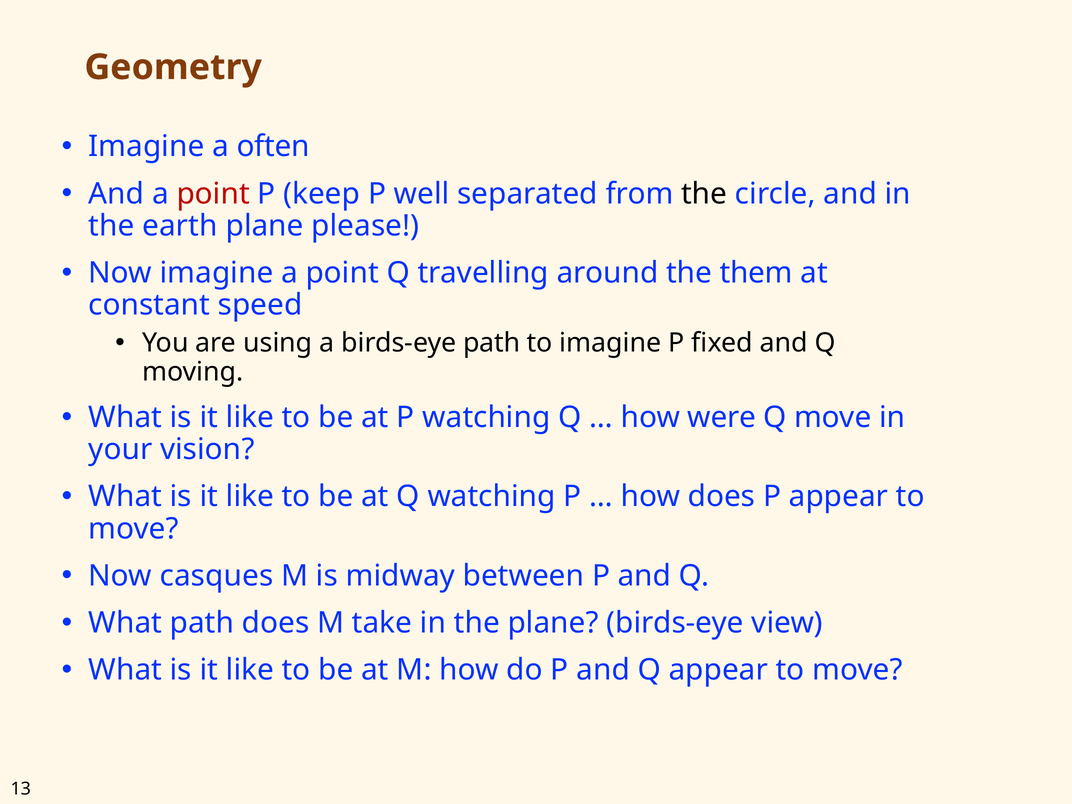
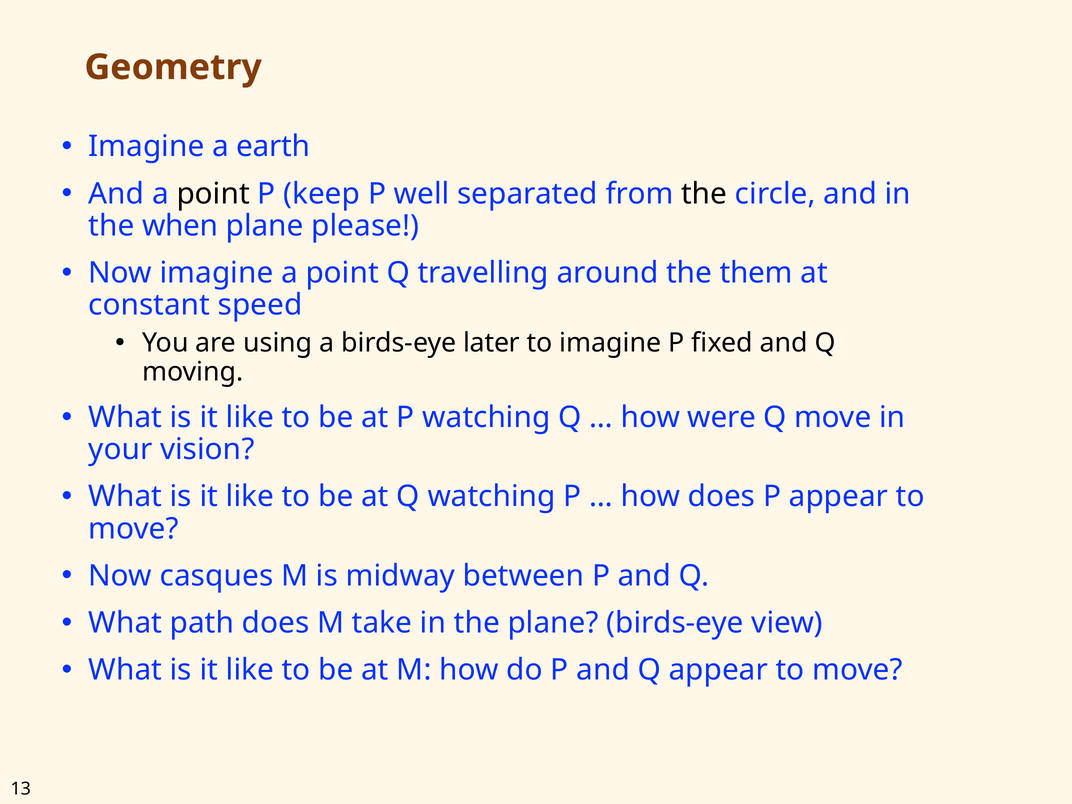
often: often -> earth (273, 147)
point colour: red -> black (213, 194)
earth: earth -> when (180, 226)
birds-eye path: path -> later (492, 343)
